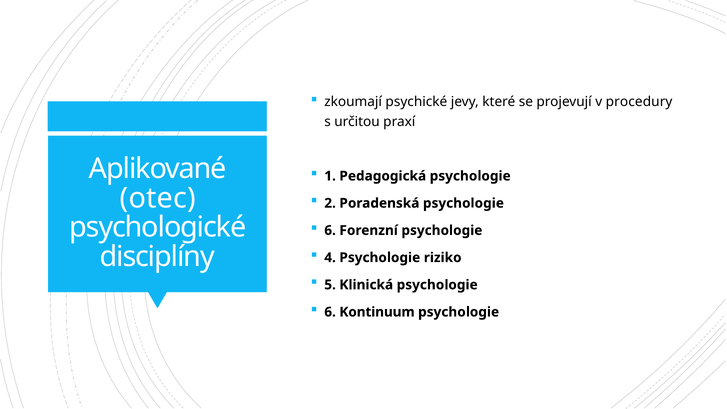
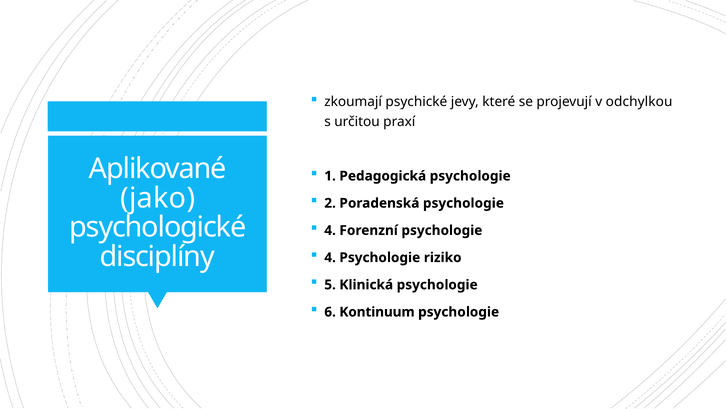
procedury: procedury -> odchylkou (639, 102)
otec: otec -> jako (158, 198)
6: 6 -> 4 (330, 230)
